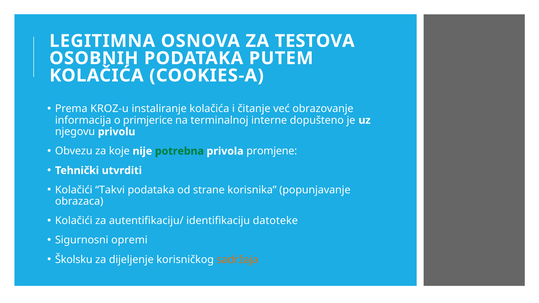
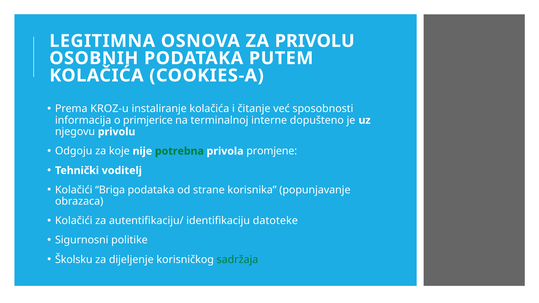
ZA TESTOVA: TESTOVA -> PRIVOLU (315, 41)
obrazovanje: obrazovanje -> sposobnosti (323, 109)
Obvezu: Obvezu -> Odgoju (74, 151)
utvrditi: utvrditi -> voditelj (122, 171)
Takvi: Takvi -> Briga (110, 190)
opremi: opremi -> politike (129, 240)
sadržaja colour: orange -> green (237, 260)
